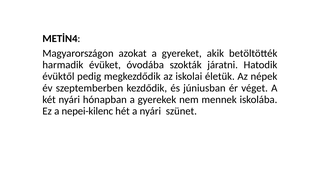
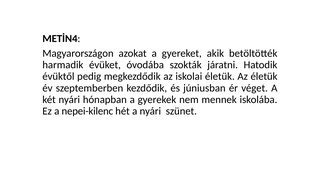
Az népek: népek -> életük (264, 76)
